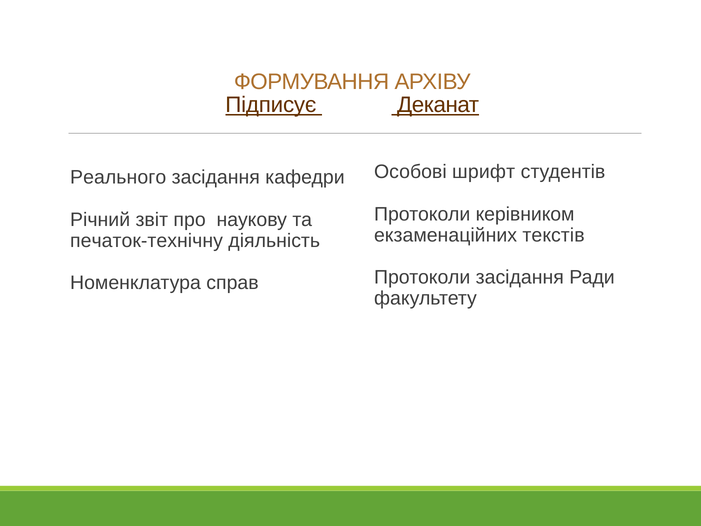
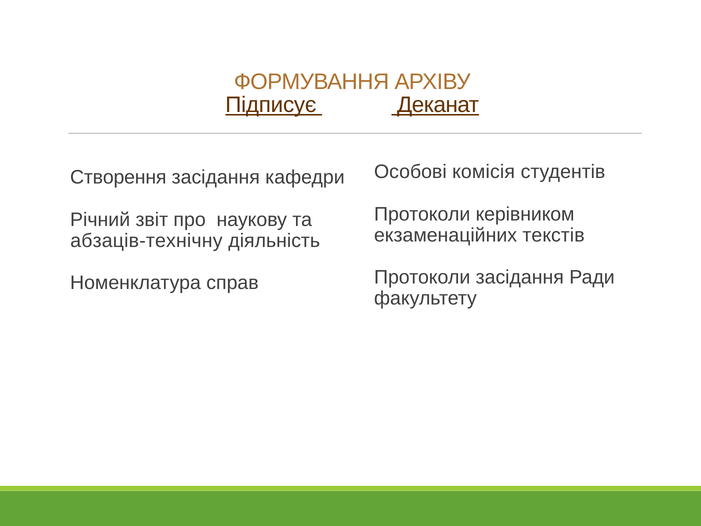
шрифт: шрифт -> комісія (484, 172)
Реального: Реального -> Створення (118, 177)
печаток-технічну: печаток-технічну -> абзаців-технічну (146, 241)
